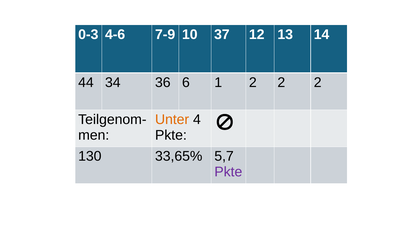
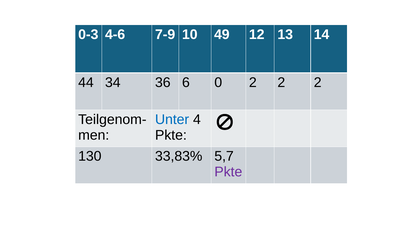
37: 37 -> 49 (222, 34)
1: 1 -> 0 (218, 82)
Unter colour: orange -> blue (172, 119)
33,65%: 33,65% -> 33,83% (179, 156)
